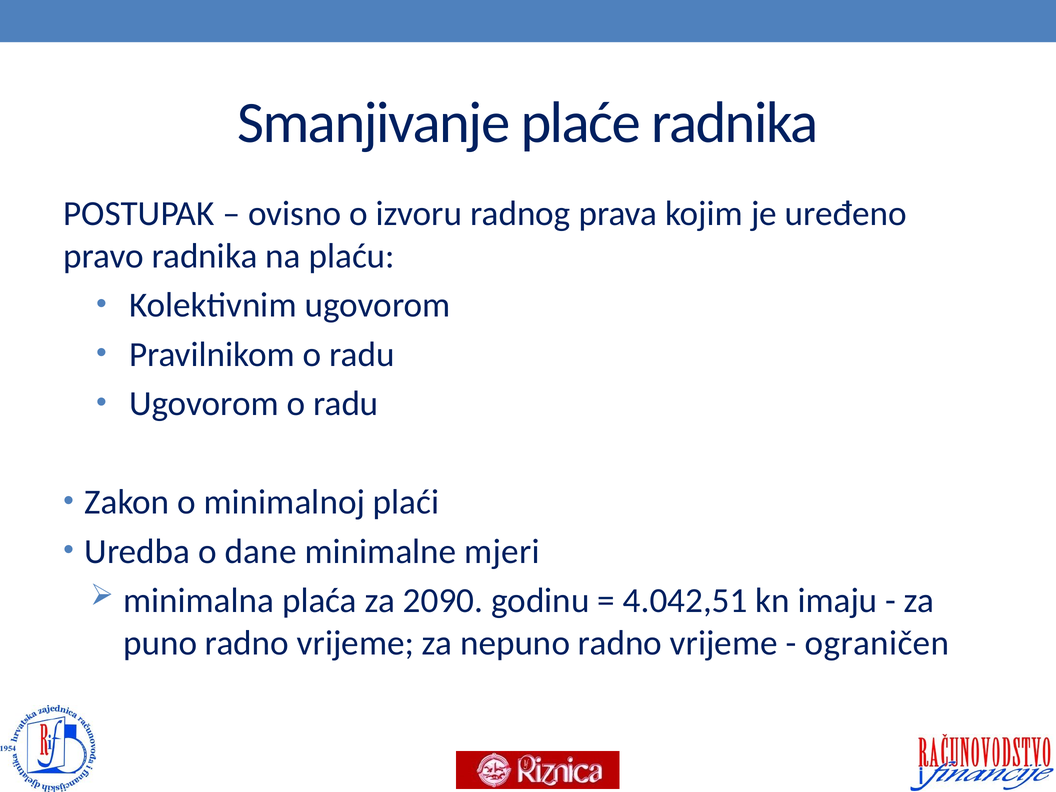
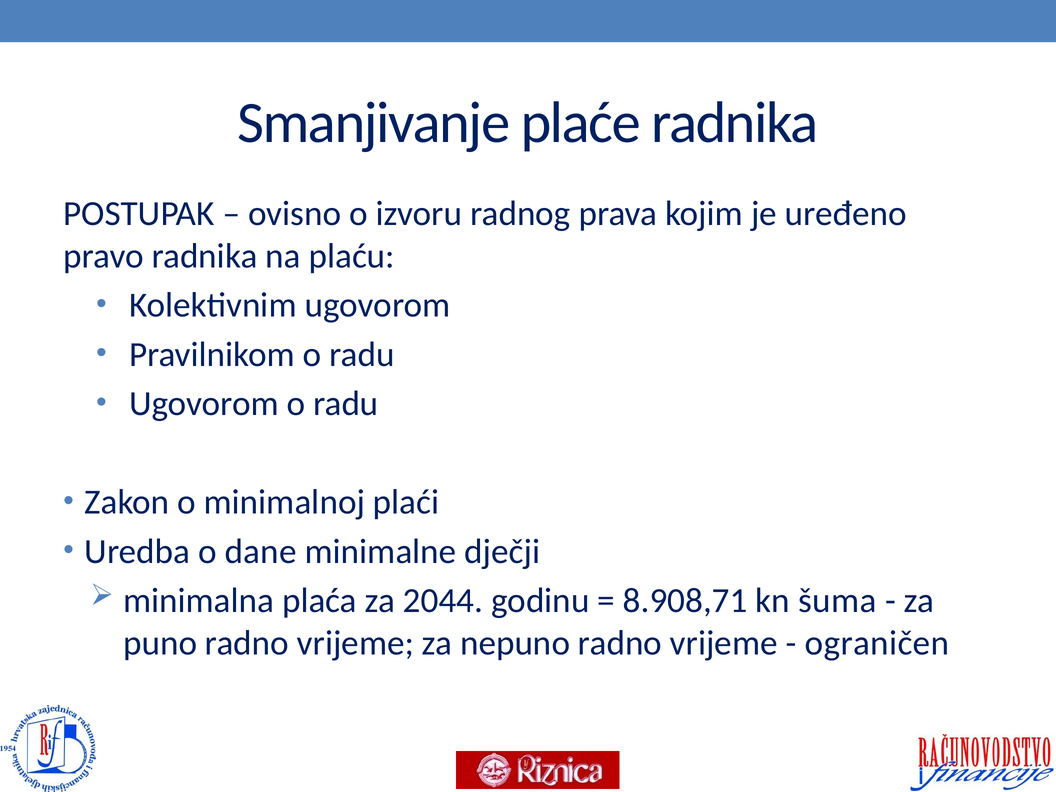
mjeri: mjeri -> dječji (502, 552)
2090: 2090 -> 2044 (443, 601)
4.042,51: 4.042,51 -> 8.908,71 (685, 601)
imaju: imaju -> šuma (837, 601)
